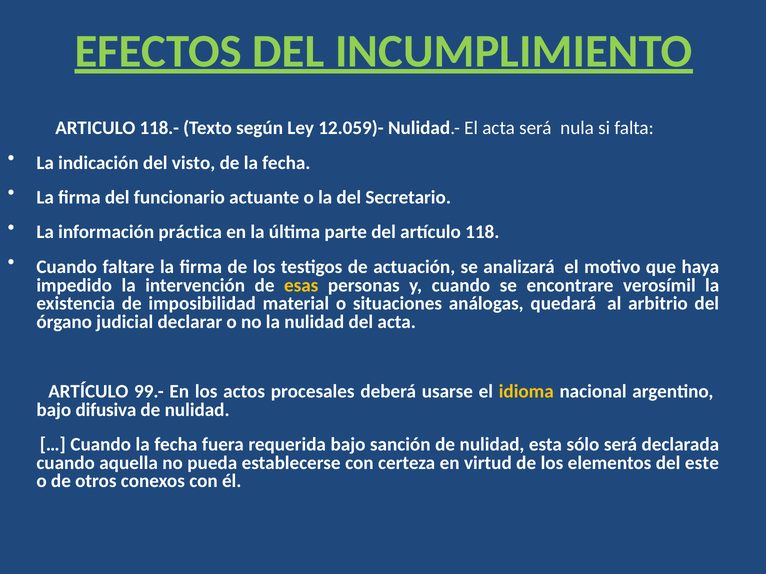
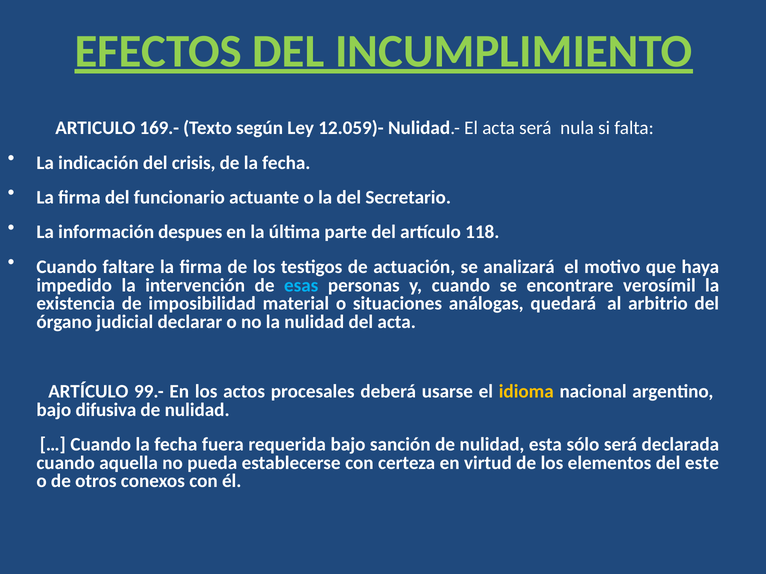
118.-: 118.- -> 169.- (159, 128)
visto: visto -> crisis (194, 163)
práctica: práctica -> despues (190, 232)
esas colour: yellow -> light blue (301, 285)
